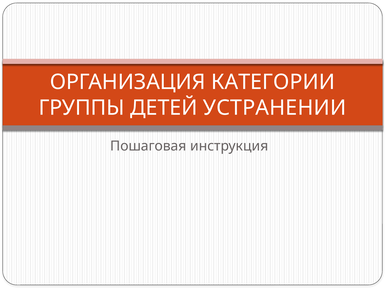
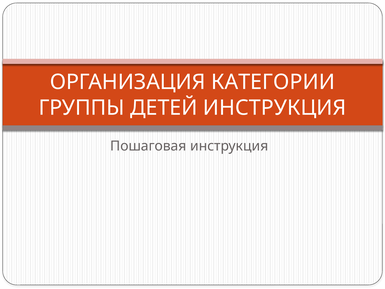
ДЕТЕЙ УСТРАНЕНИИ: УСТРАНЕНИИ -> ИНСТРУКЦИЯ (275, 108)
